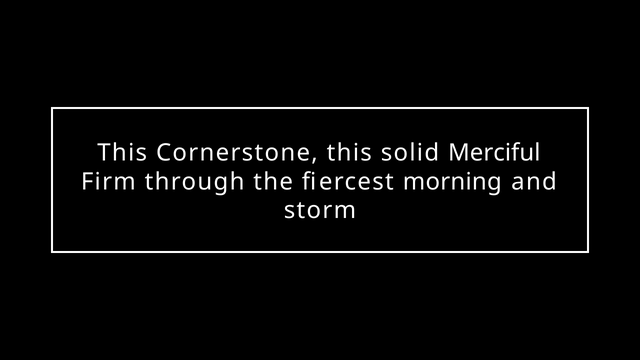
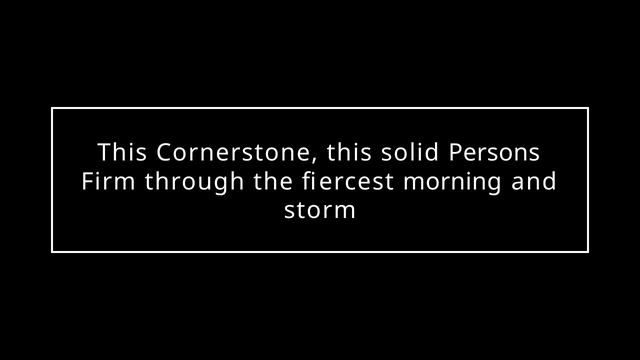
Merciful: Merciful -> Persons (494, 153)
